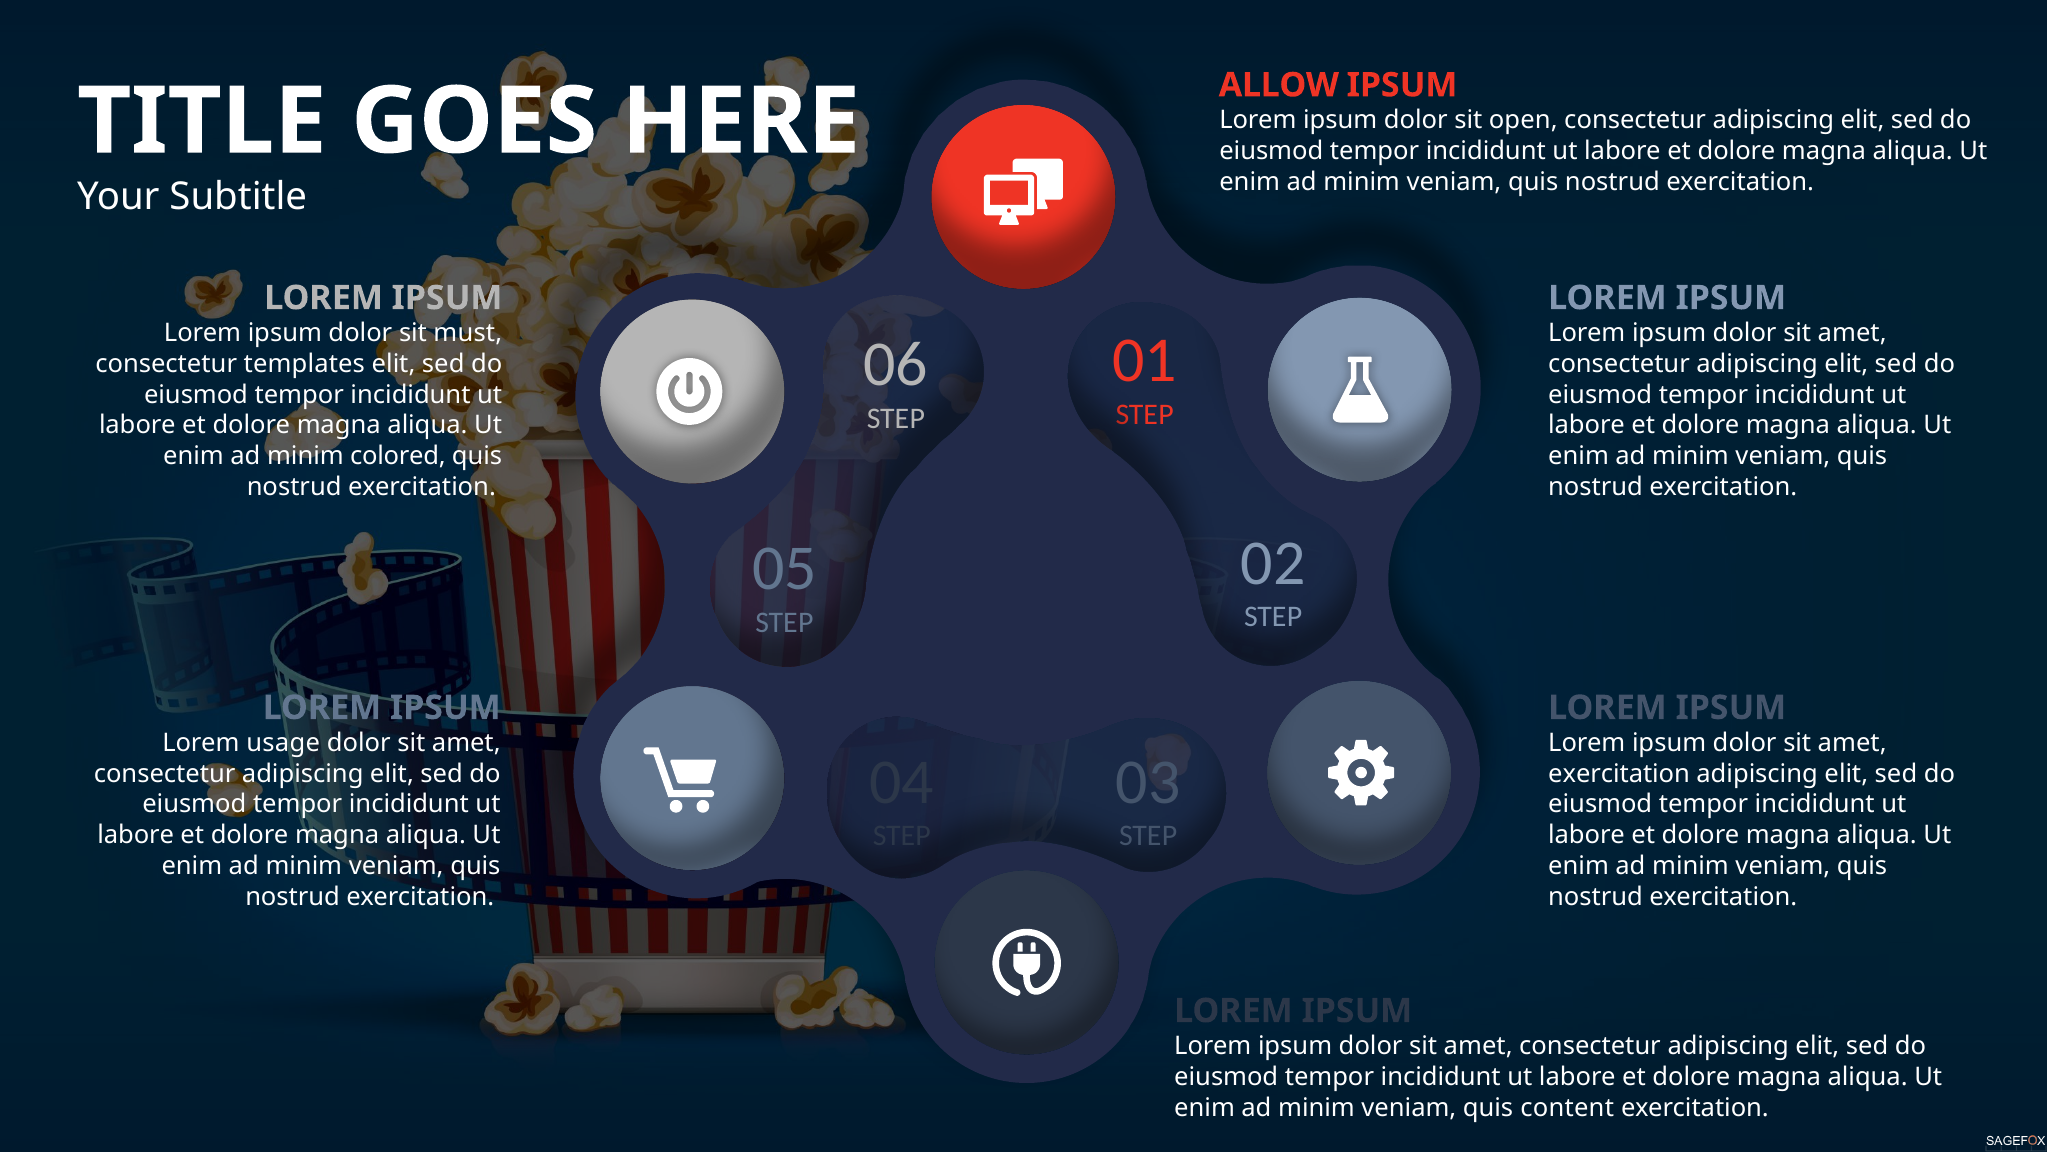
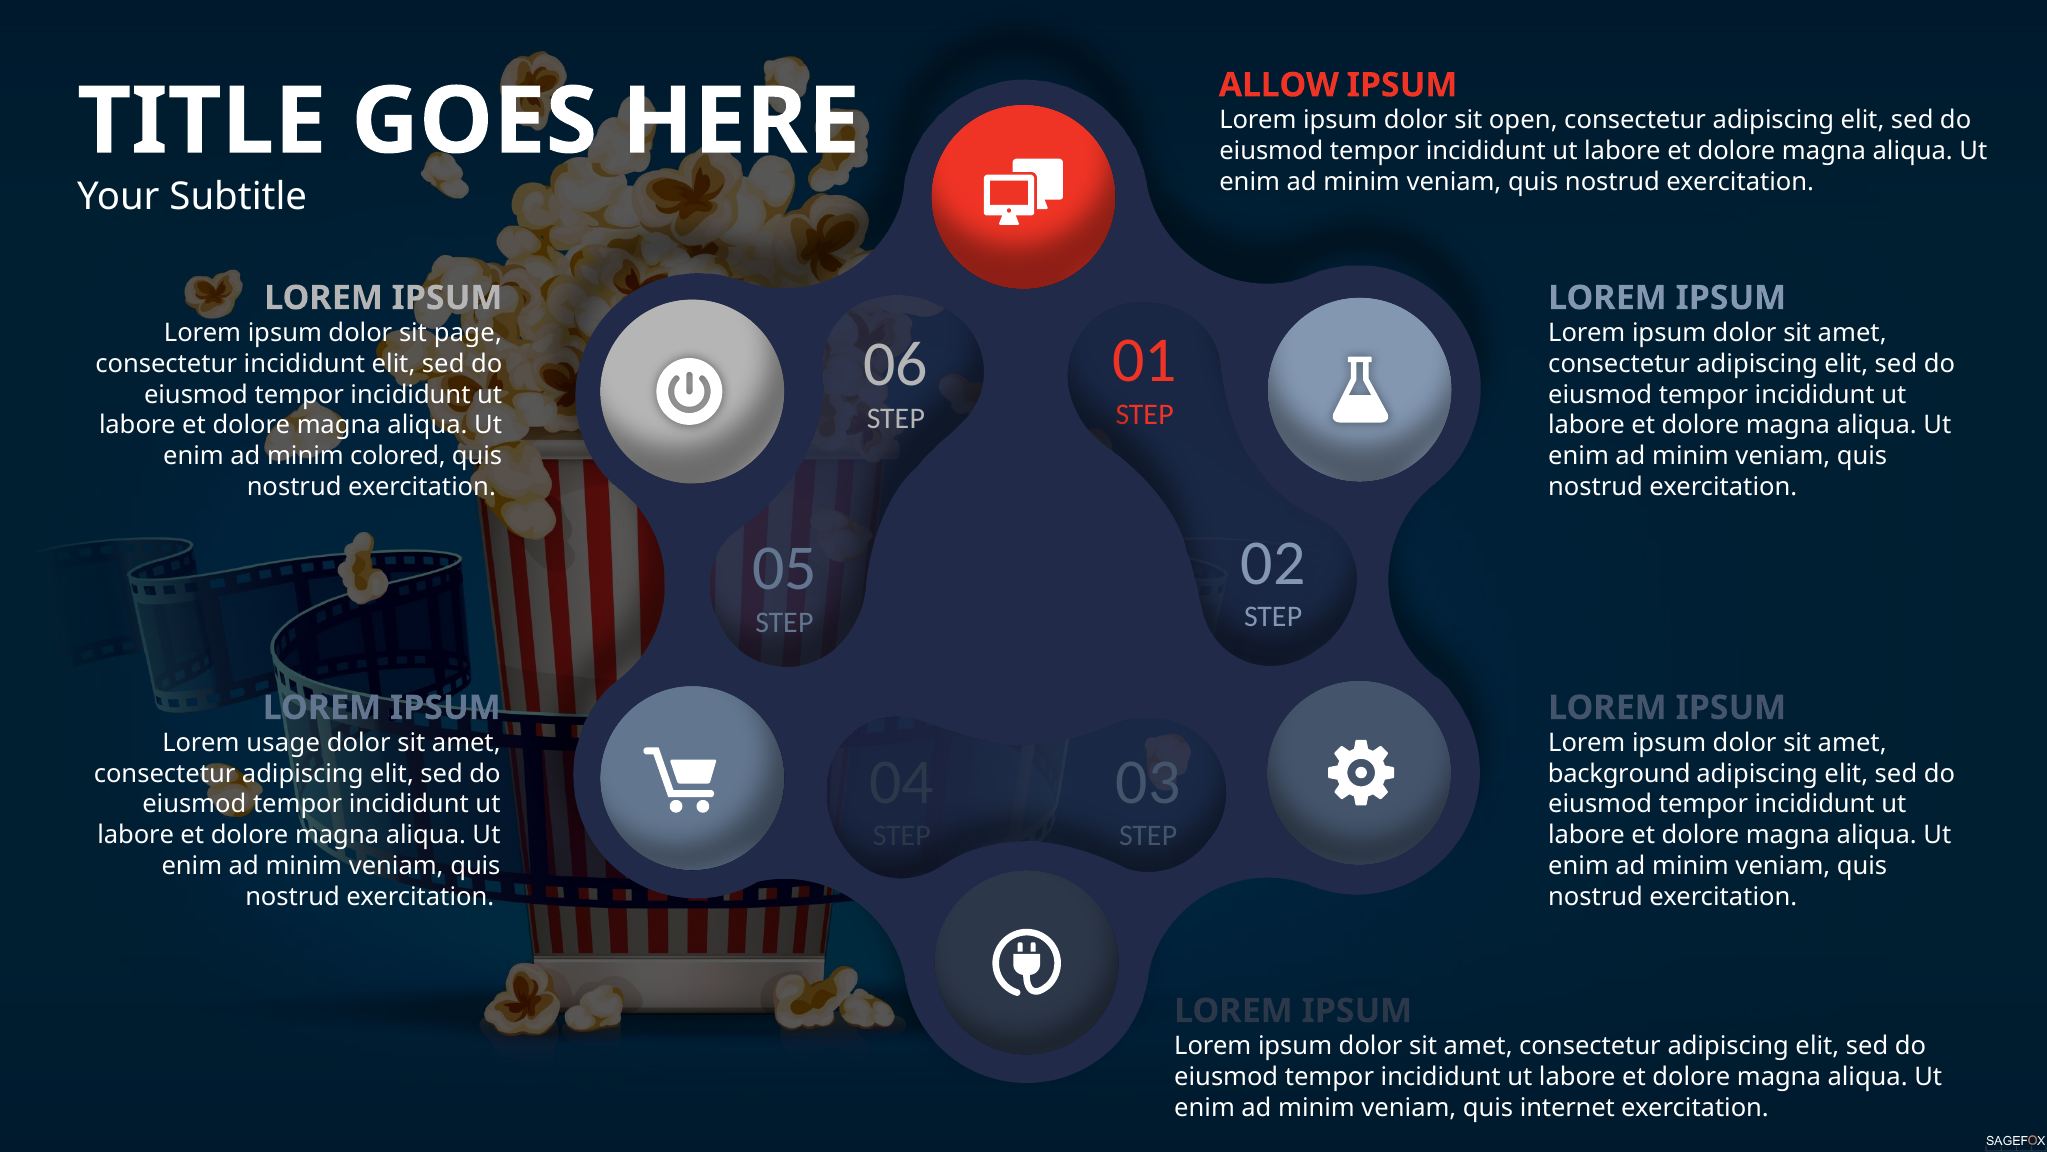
must: must -> page (468, 333)
consectetur templates: templates -> incididunt (304, 364)
exercitation: exercitation -> background (1619, 773)
content: content -> internet (1567, 1107)
